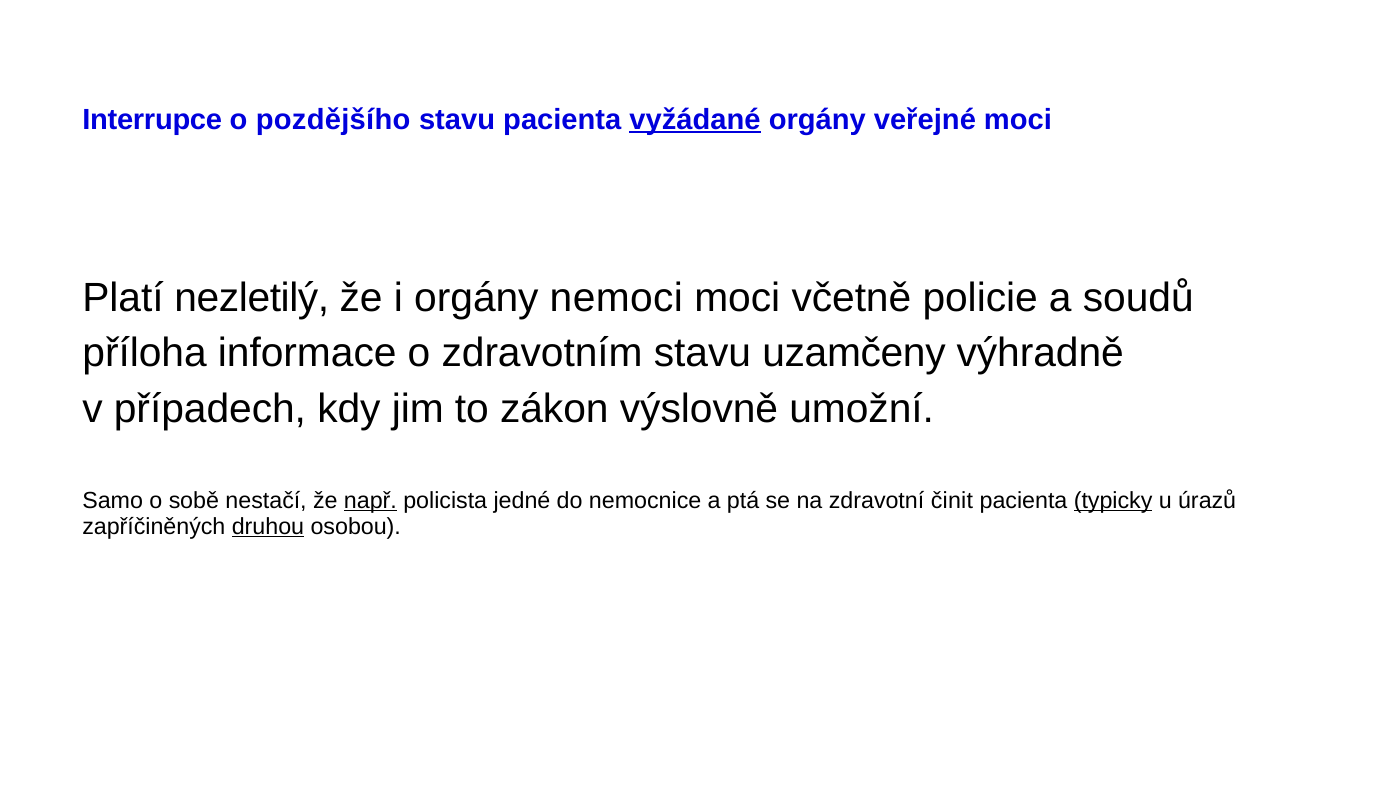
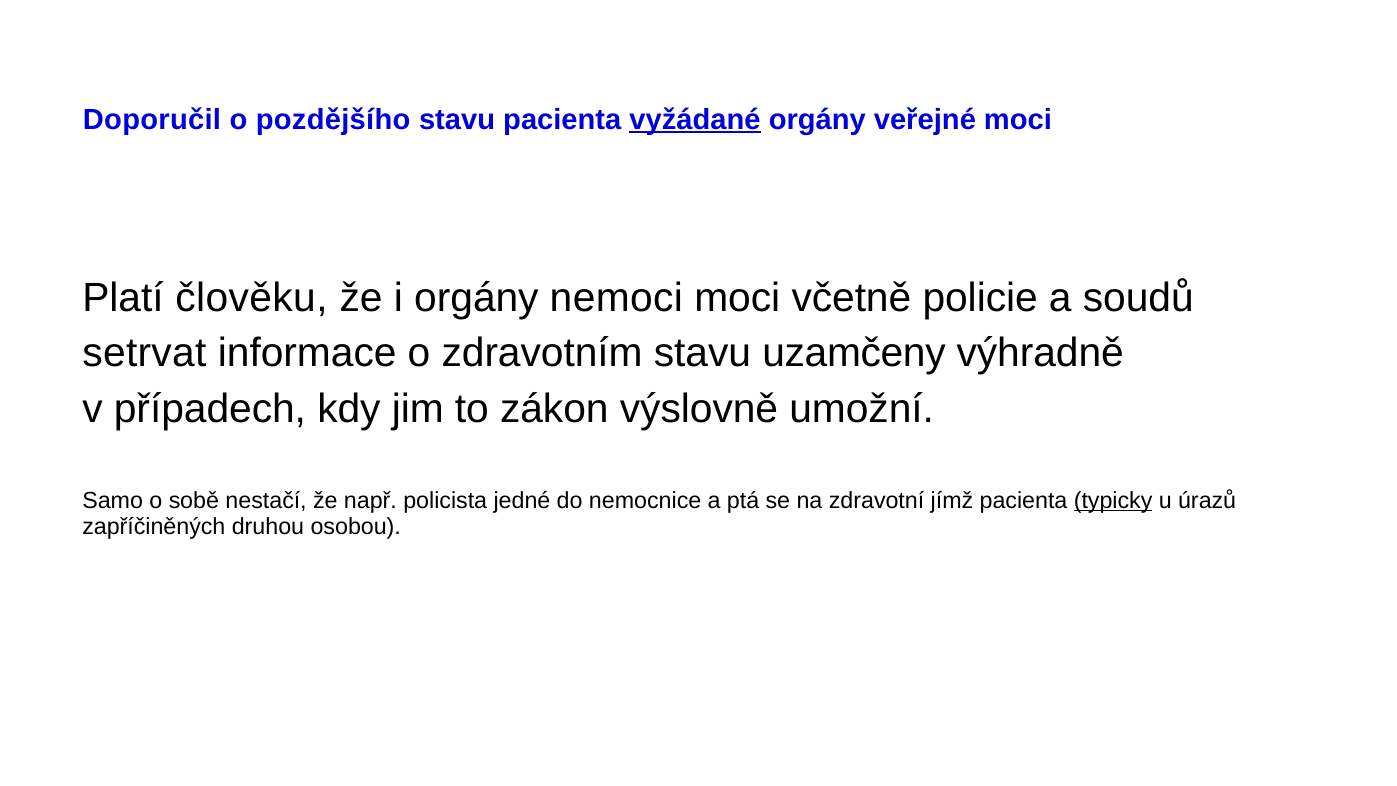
Interrupce: Interrupce -> Doporučil (152, 119)
nezletilý: nezletilý -> člověku (251, 298)
příloha: příloha -> setrvat (144, 353)
např underline: present -> none (370, 500)
činit: činit -> jímž (952, 500)
druhou underline: present -> none (268, 527)
